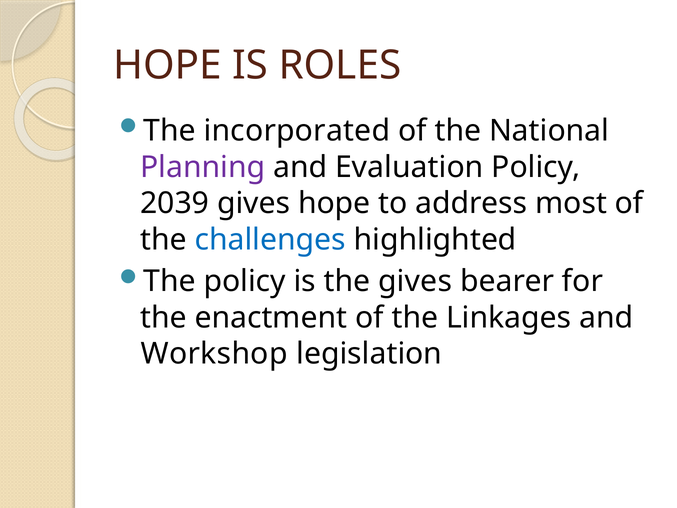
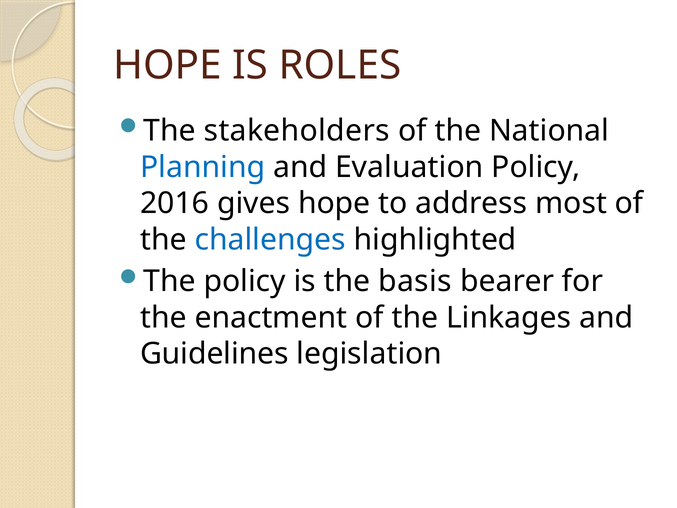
incorporated: incorporated -> stakeholders (297, 131)
Planning colour: purple -> blue (203, 167)
2039: 2039 -> 2016 (175, 203)
the gives: gives -> basis (415, 281)
Workshop: Workshop -> Guidelines (214, 354)
